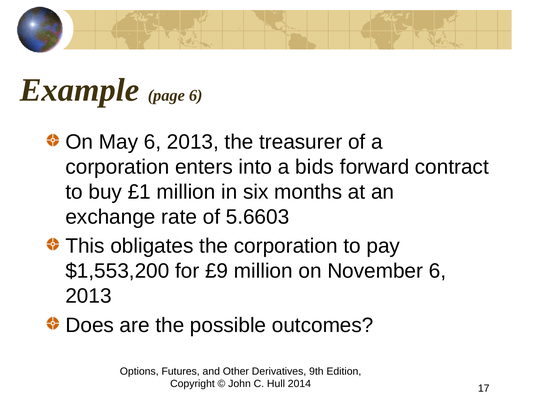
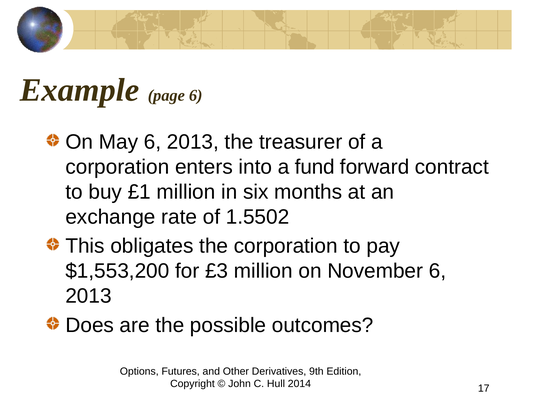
bids: bids -> fund (315, 167)
5.6603: 5.6603 -> 1.5502 (258, 217)
£9: £9 -> £3 (217, 271)
